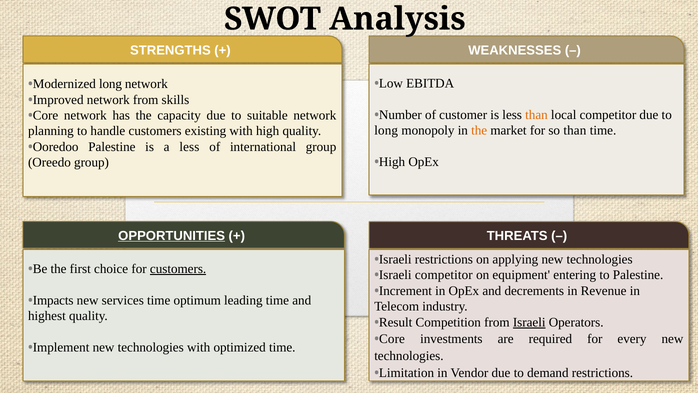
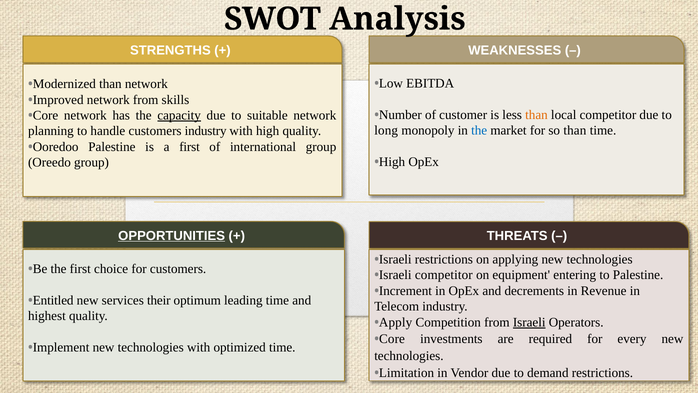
Modernized long: long -> than (110, 84)
capacity underline: none -> present (179, 115)
the colour: orange -> blue (479, 130)
customers existing: existing -> industry (206, 131)
a less: less -> first (190, 147)
customers underline: present -> none (178, 269)
Impacts: Impacts -> Entitled (53, 300)
services time: time -> their (159, 300)
Result: Result -> Apply (396, 322)
